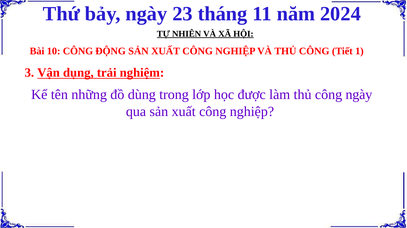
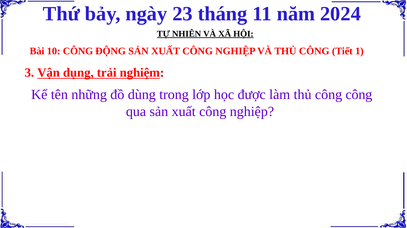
công ngày: ngày -> công (359, 95)
